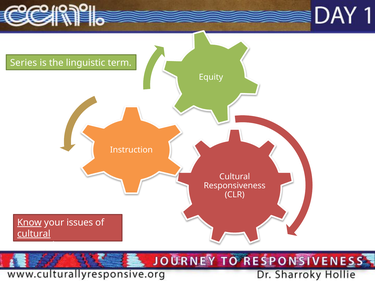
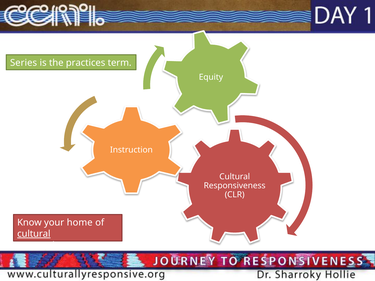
linguistic: linguistic -> practices (86, 63)
Know underline: present -> none (29, 223)
issues: issues -> home (80, 223)
